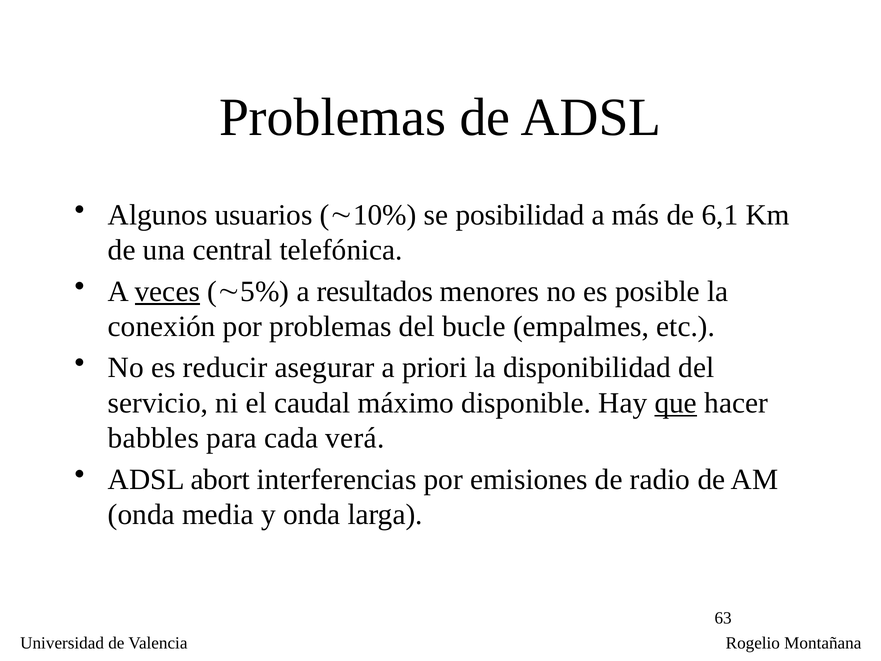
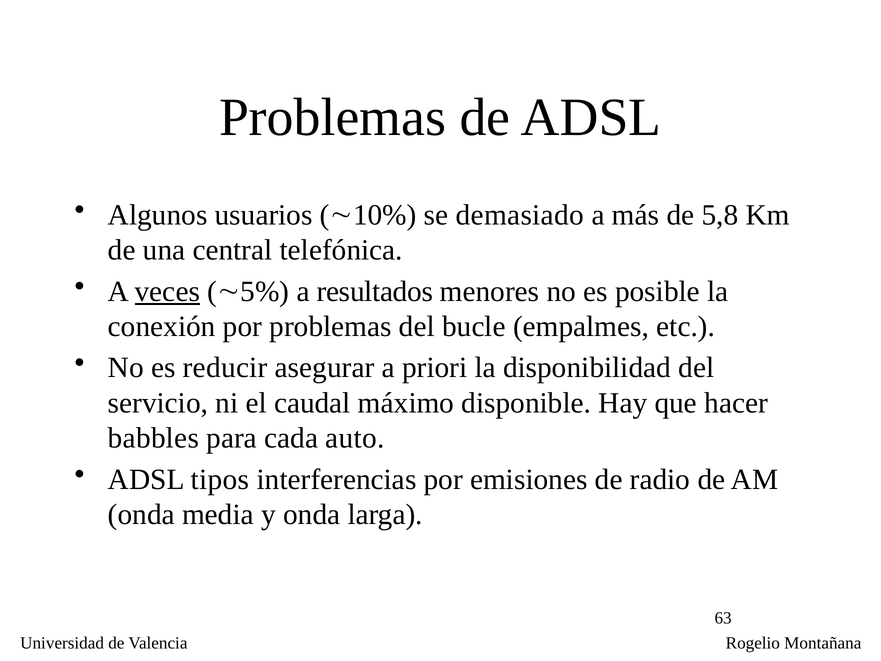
posibilidad: posibilidad -> demasiado (520, 215)
6,1: 6,1 -> 5,8 (720, 215)
que underline: present -> none (676, 403)
verá: verá -> auto (355, 438)
abort: abort -> tipos (220, 479)
